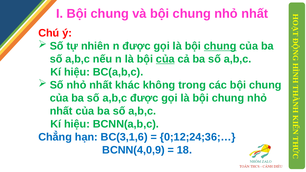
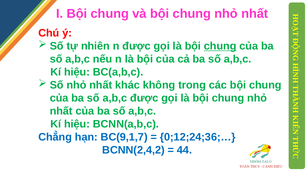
của underline: present -> none (165, 59)
BC(3,1,6: BC(3,1,6 -> BC(9,1,7 (124, 137)
BCNN(4,0,9: BCNN(4,0,9 -> BCNN(2,4,2 (133, 150)
18: 18 -> 44 (184, 150)
